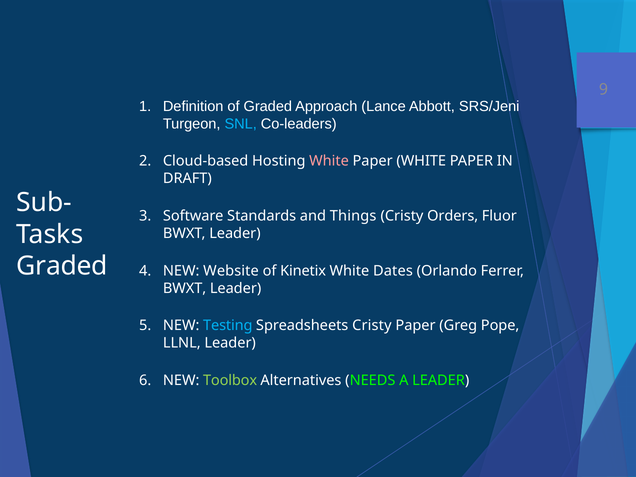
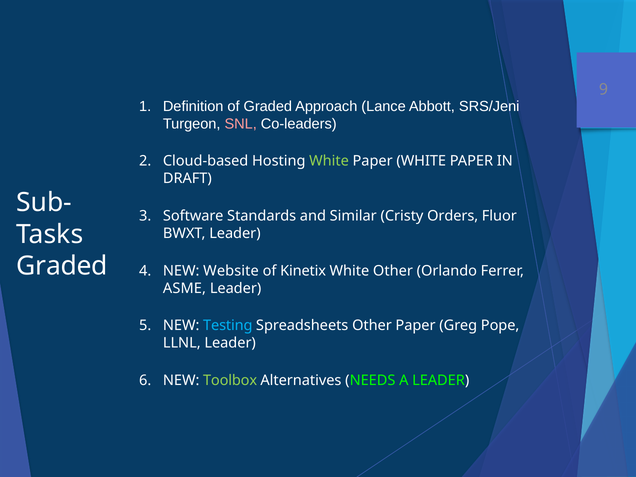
SNL colour: light blue -> pink (241, 124)
White colour: pink -> light green (329, 161)
Things: Things -> Similar (353, 216)
White Dates: Dates -> Other (393, 271)
BWXT: BWXT -> ASME (184, 288)
Spreadsheets Cristy: Cristy -> Other (372, 326)
